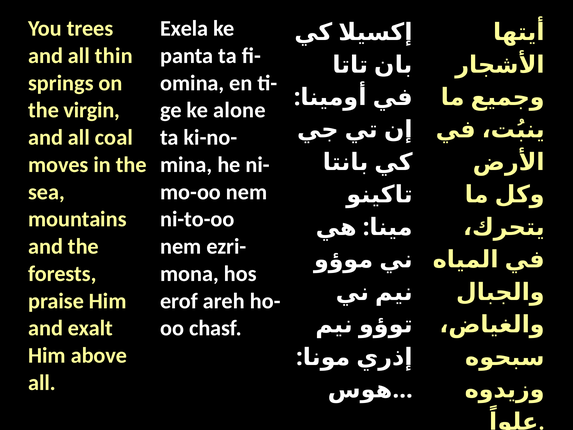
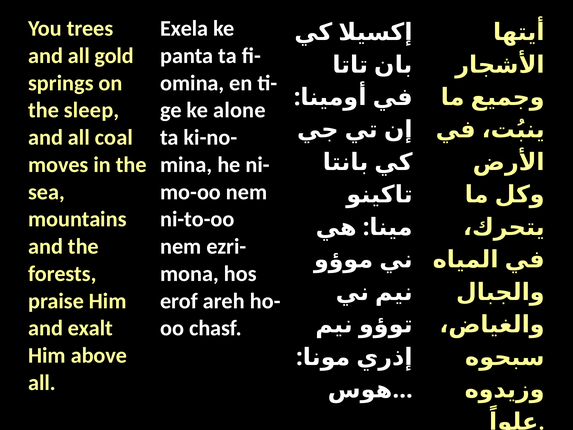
thin: thin -> gold (114, 56)
virgin: virgin -> sleep (92, 110)
